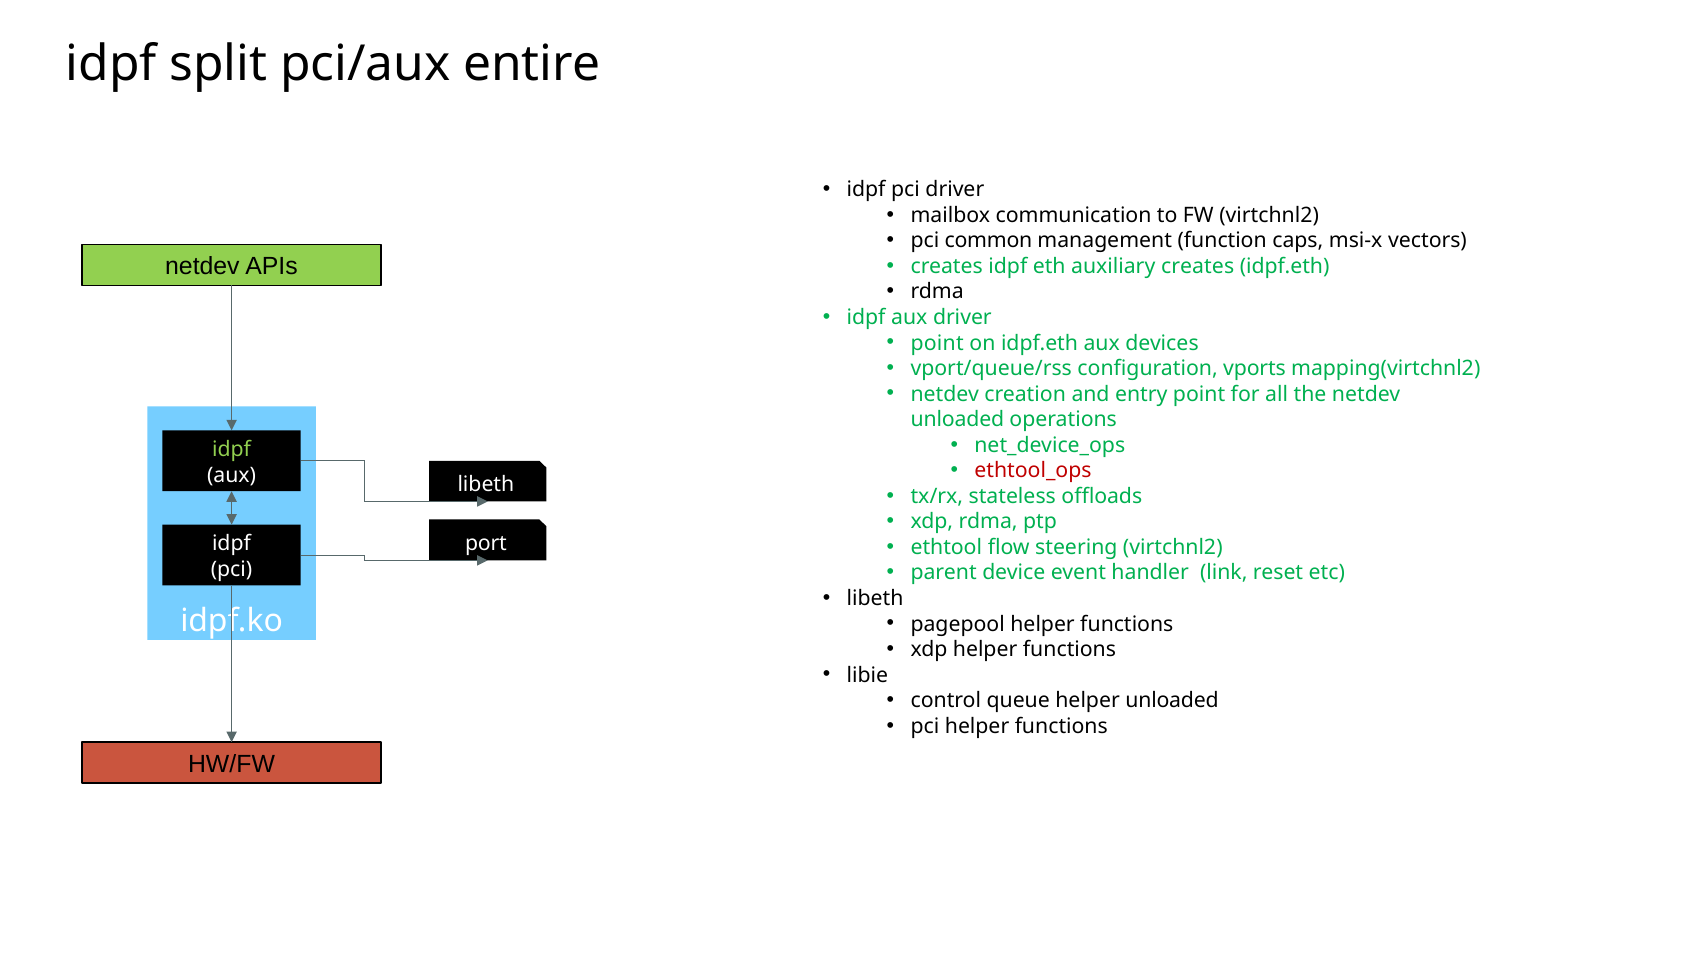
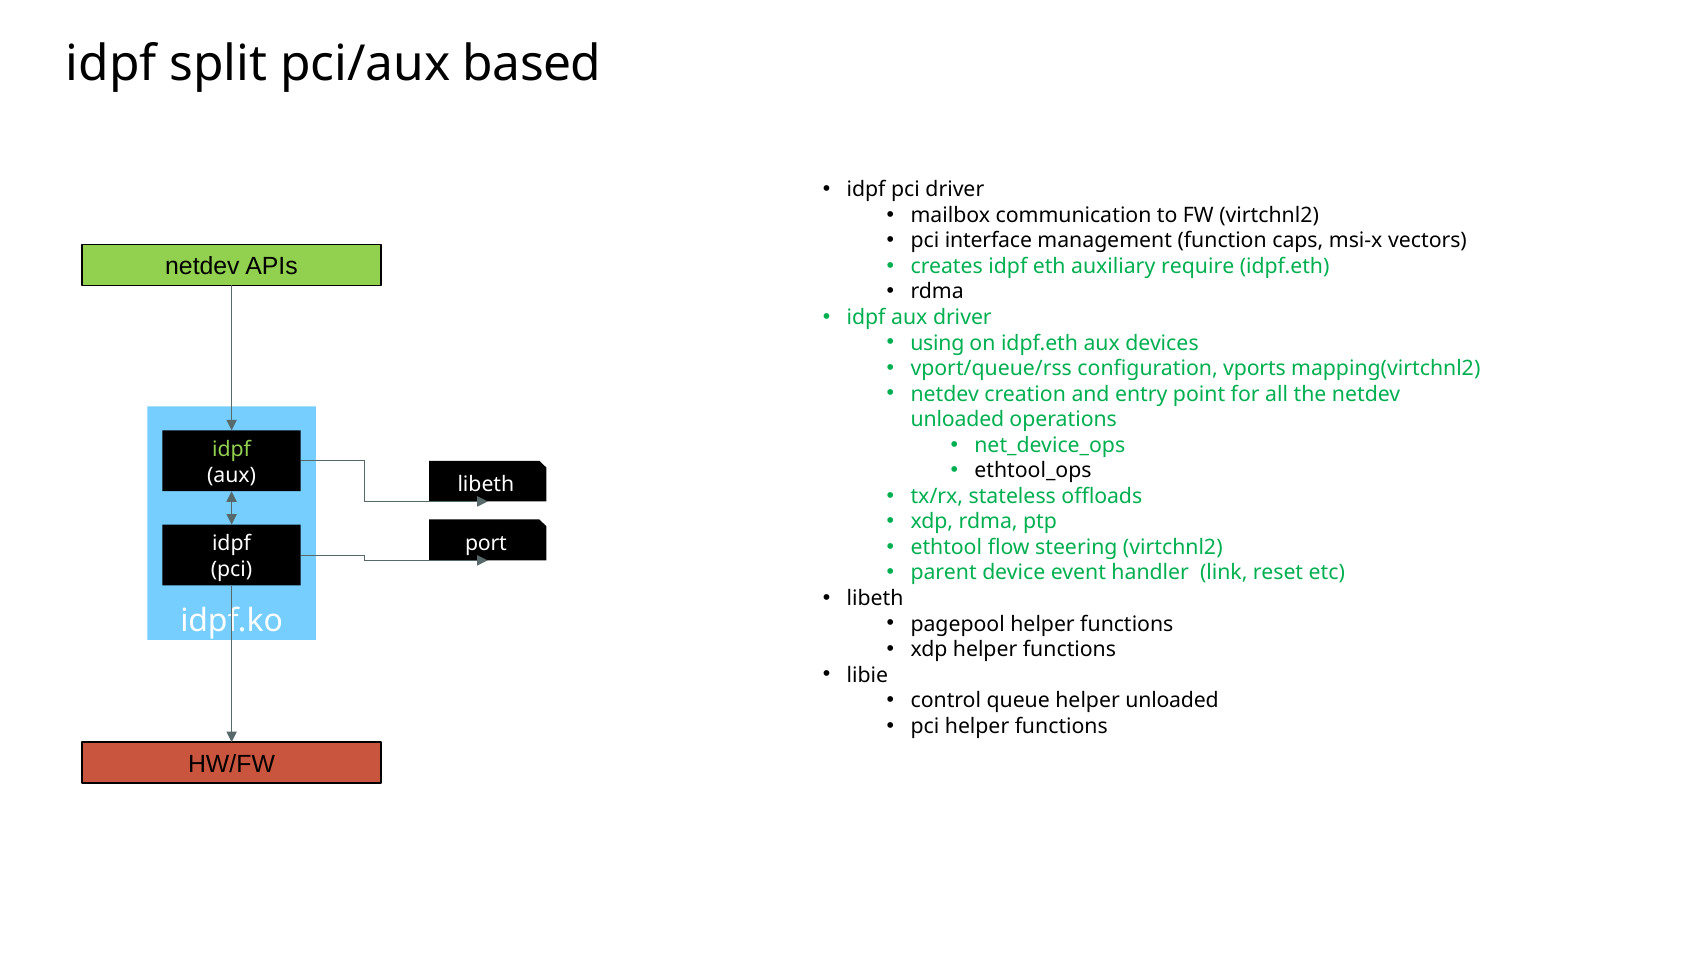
entire: entire -> based (532, 64)
common: common -> interface (988, 241)
auxiliary creates: creates -> require (1198, 266)
point: point -> using (937, 343)
ethtool_ops colour: red -> black (1033, 471)
